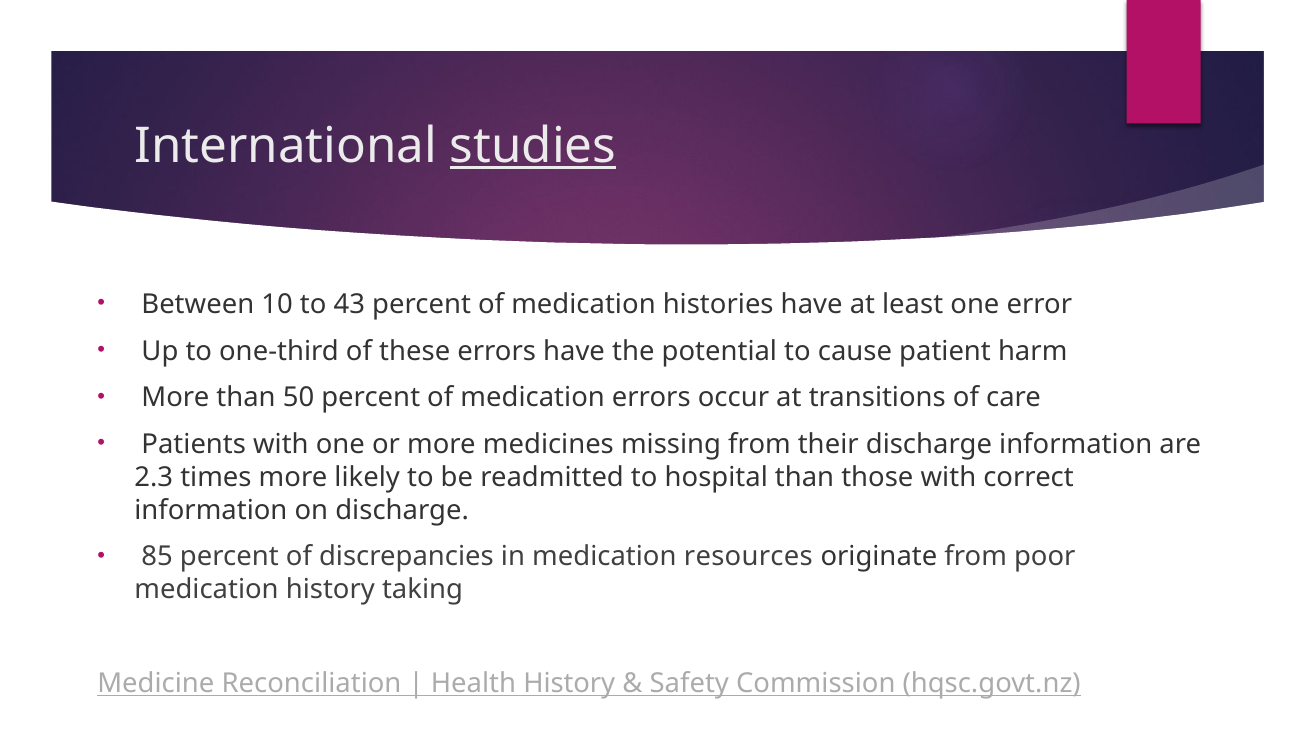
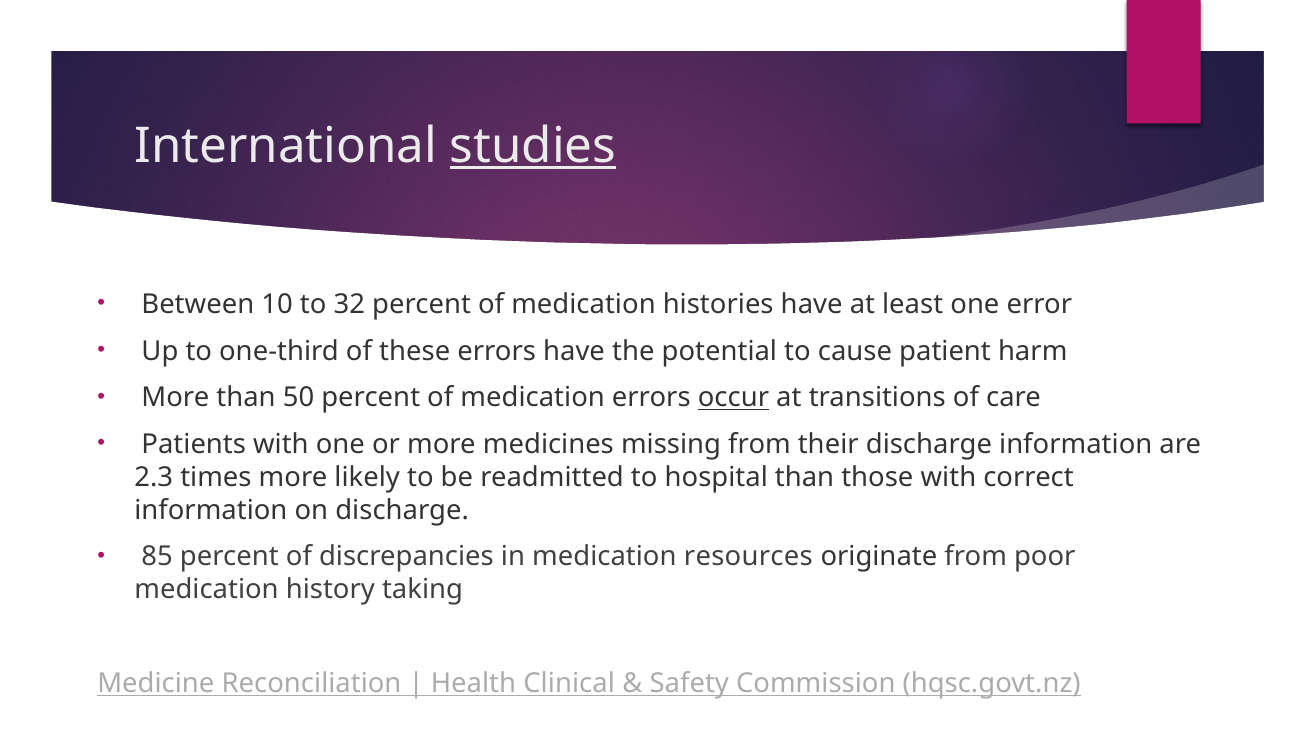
43: 43 -> 32 (349, 305)
occur underline: none -> present (733, 398)
Health History: History -> Clinical (569, 683)
